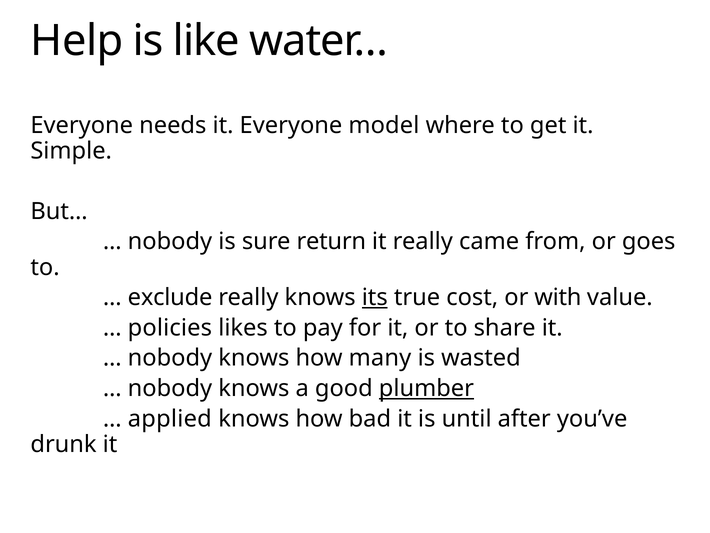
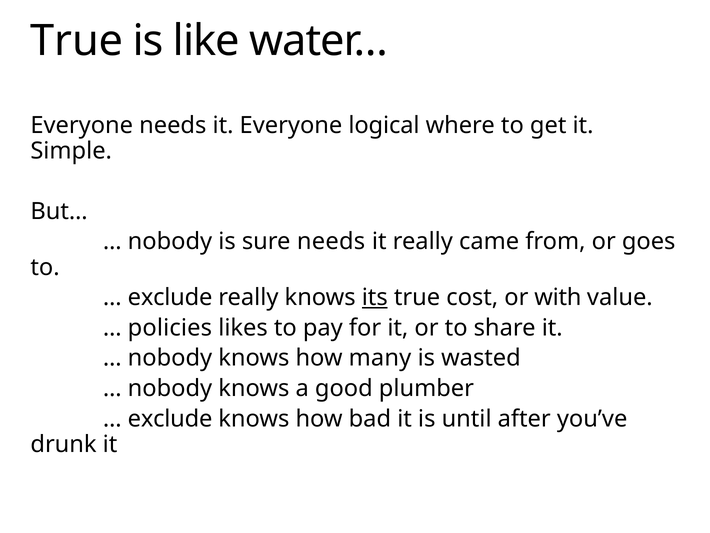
Help: Help -> True (77, 41)
model: model -> logical (384, 125)
sure return: return -> needs (331, 241)
plumber underline: present -> none (426, 388)
applied: applied -> exclude (170, 418)
